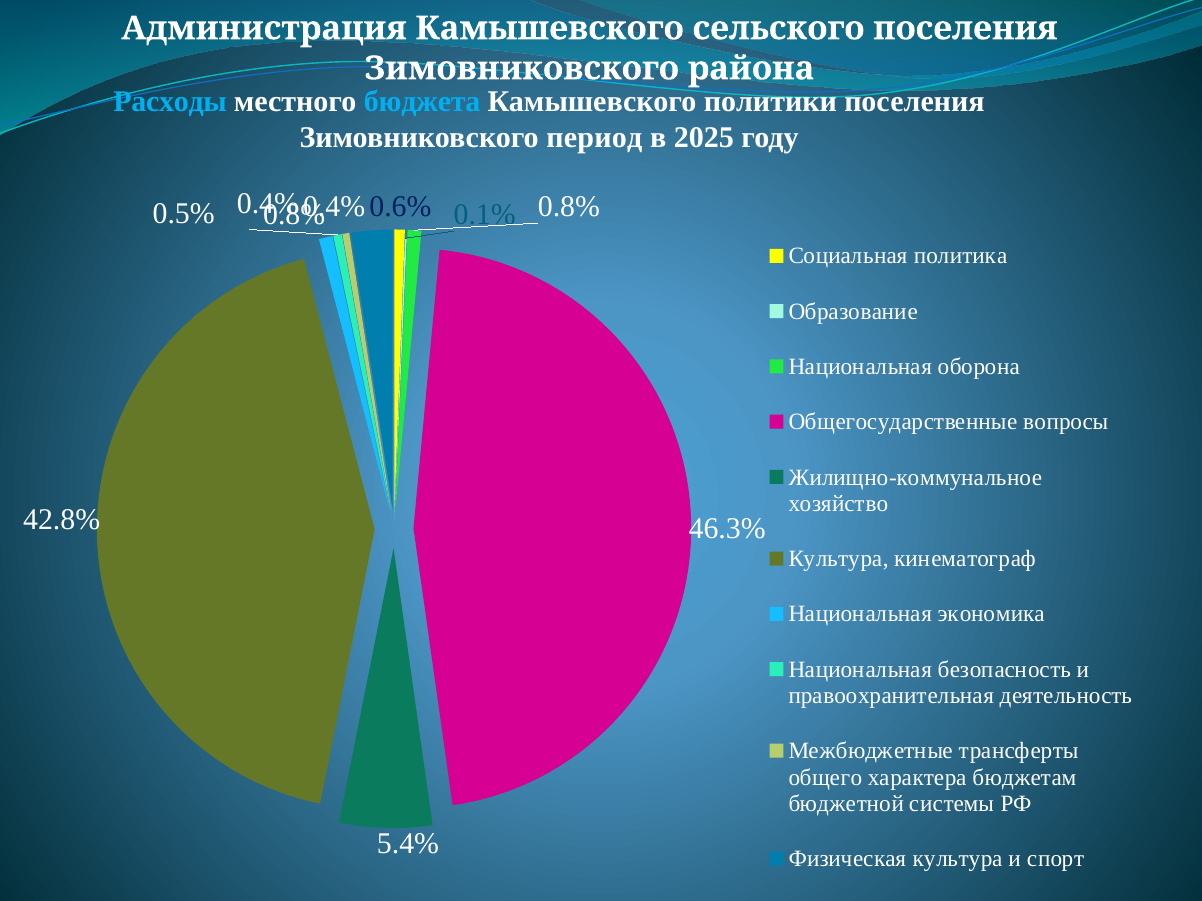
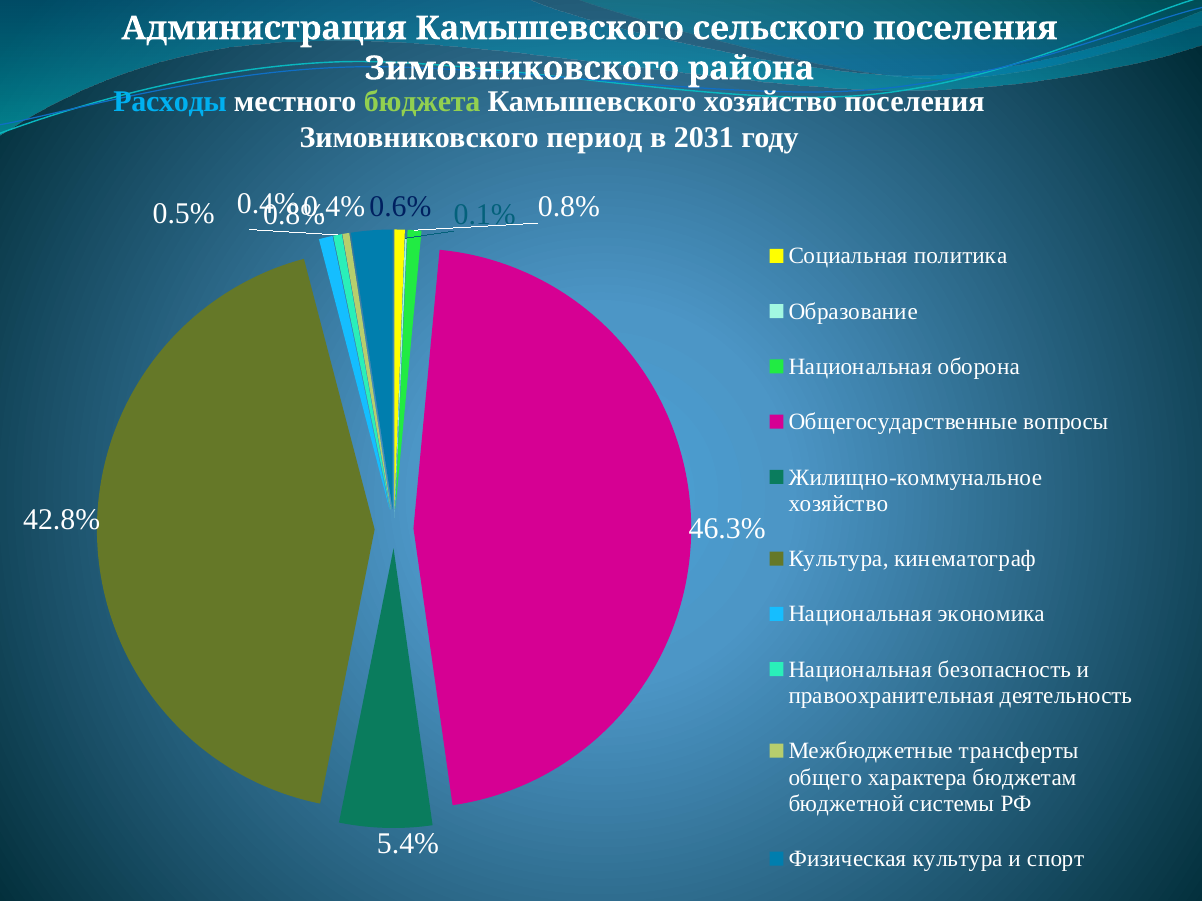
бюджета colour: light blue -> light green (422, 101)
Камышевского политики: политики -> хозяйство (770, 101)
2025: 2025 -> 2031 (704, 137)
